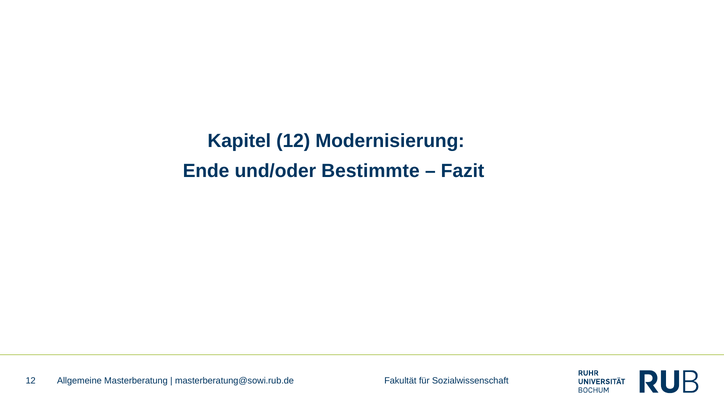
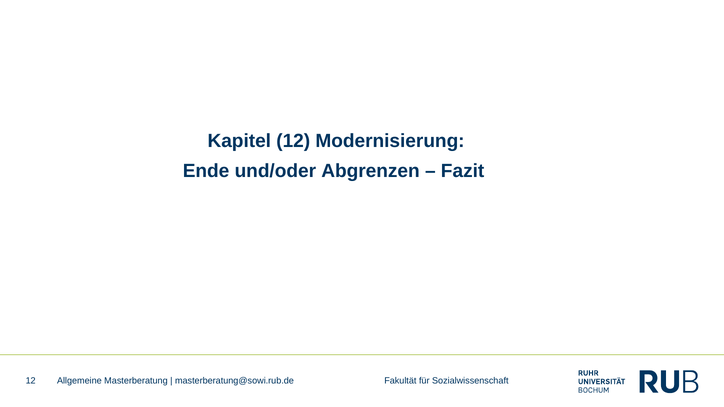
Bestimmte: Bestimmte -> Abgrenzen (371, 171)
